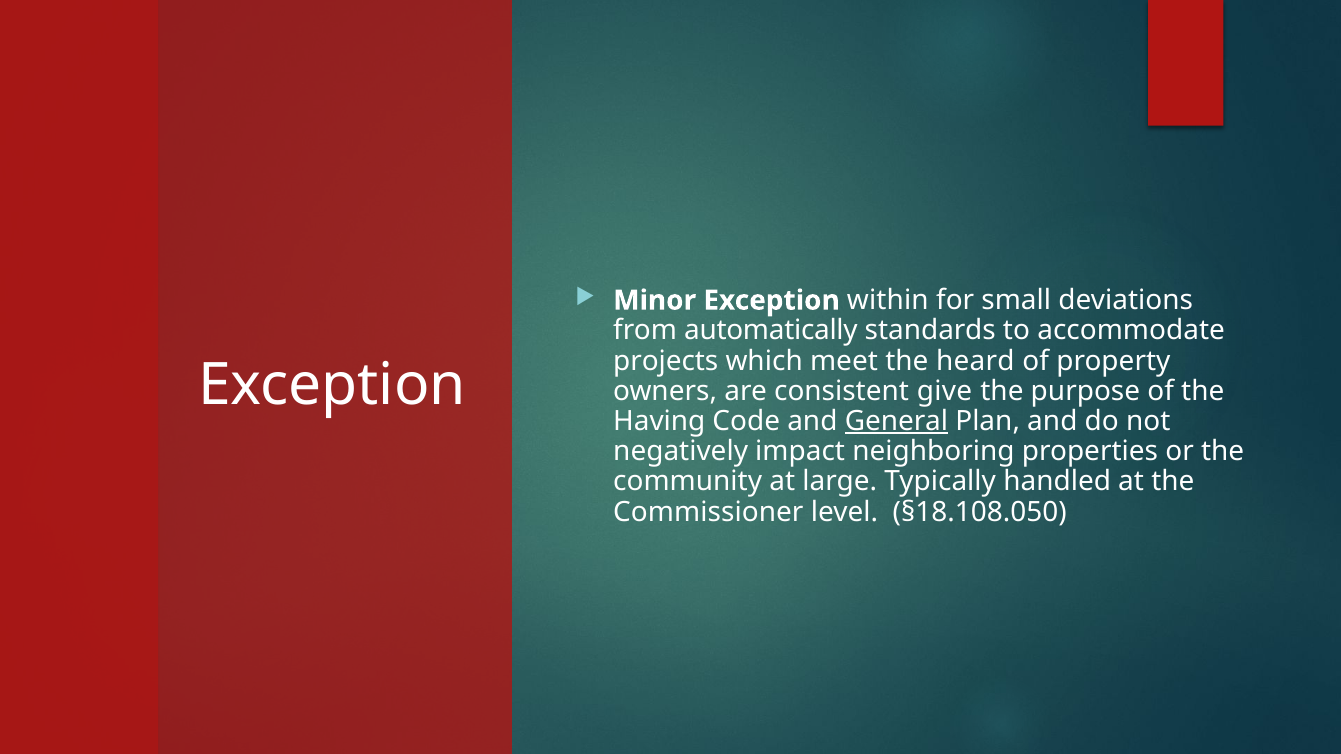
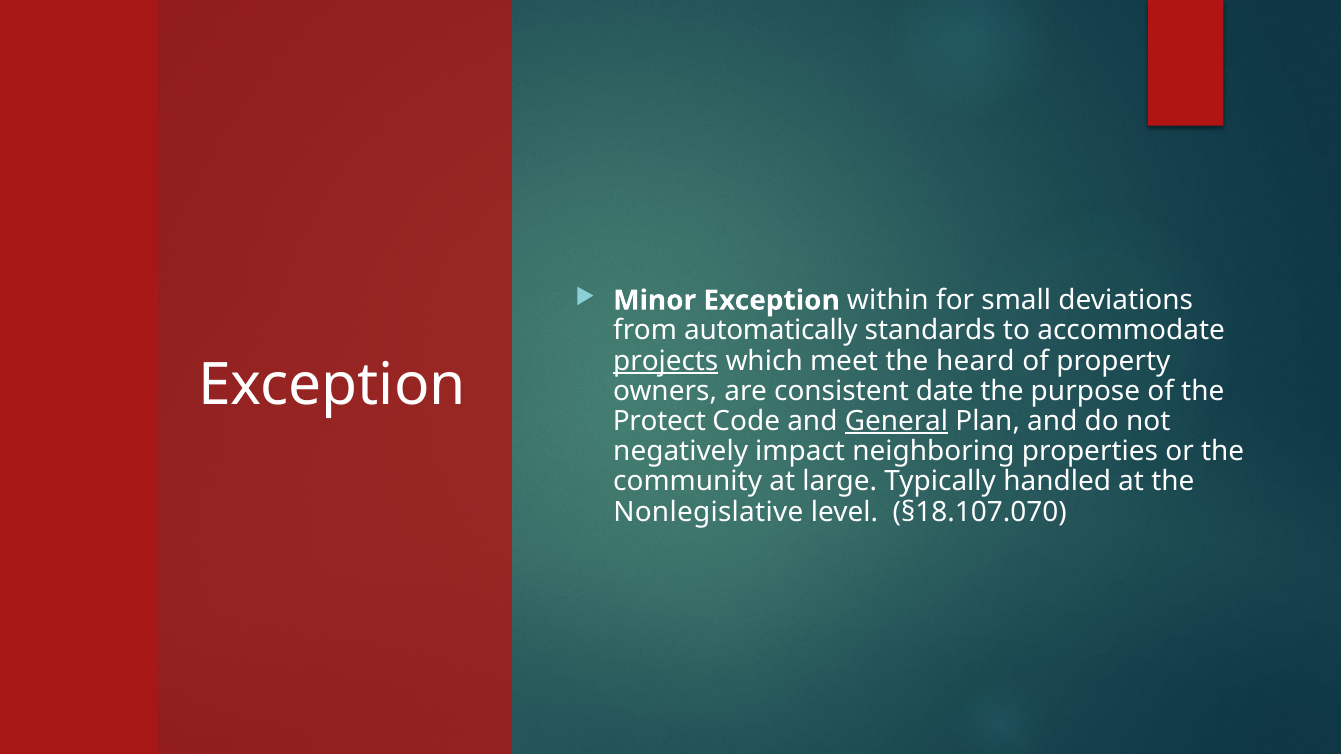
projects underline: none -> present (666, 361)
give: give -> date (945, 391)
Having: Having -> Protect (659, 421)
Commissioner: Commissioner -> Nonlegislative (708, 512)
§18.108.050: §18.108.050 -> §18.107.070 (980, 512)
